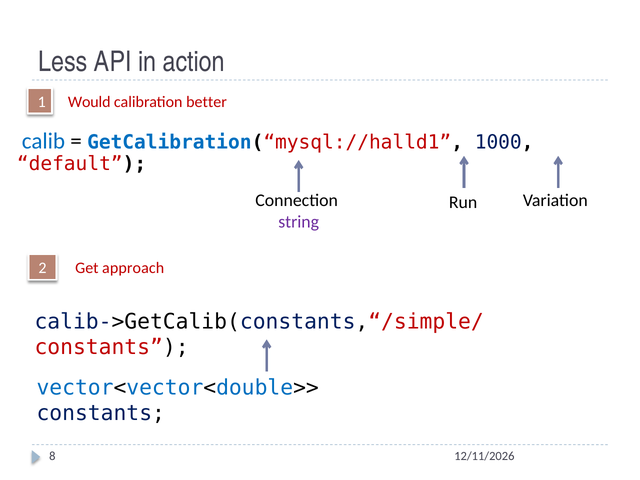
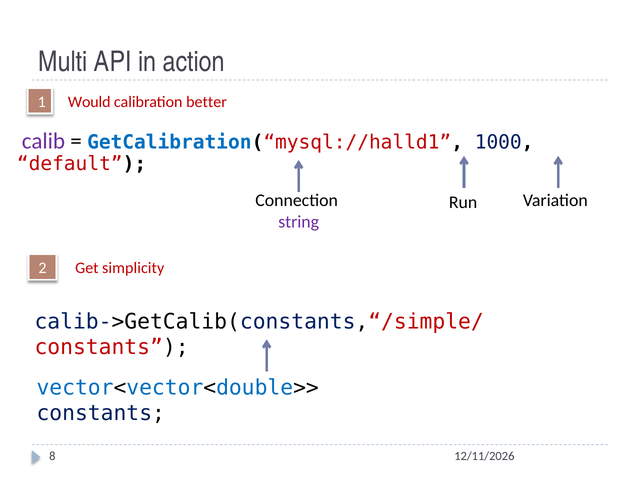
Less: Less -> Multi (63, 62)
calib colour: blue -> purple (43, 141)
approach: approach -> simplicity (133, 268)
